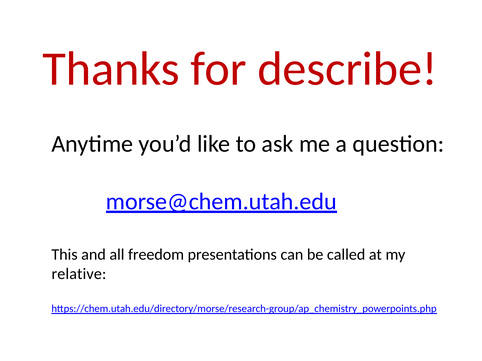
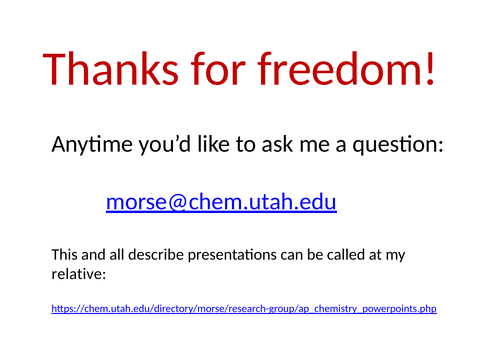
describe: describe -> freedom (348, 69)
freedom: freedom -> describe (156, 255)
